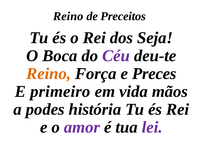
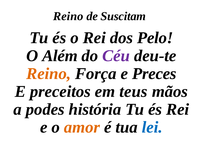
Preceitos: Preceitos -> Suscitam (123, 16)
Seja: Seja -> Pelo (155, 38)
Boca: Boca -> Além (60, 56)
primeiro: primeiro -> preceitos (60, 92)
vida: vida -> teus (133, 92)
amor colour: purple -> orange (82, 127)
lei colour: purple -> blue (152, 127)
